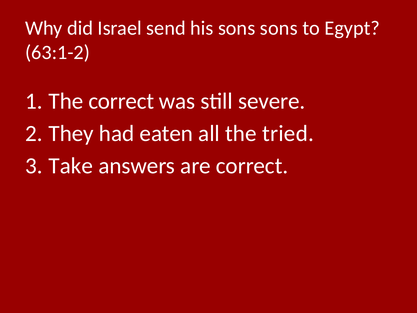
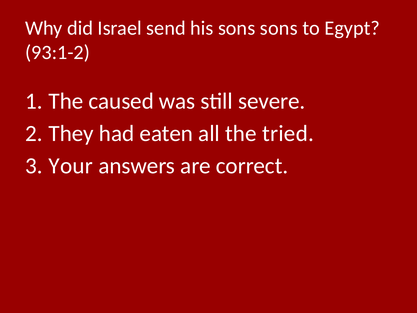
63:1-2: 63:1-2 -> 93:1-2 (58, 53)
The correct: correct -> caused (121, 101)
Take: Take -> Your (71, 166)
